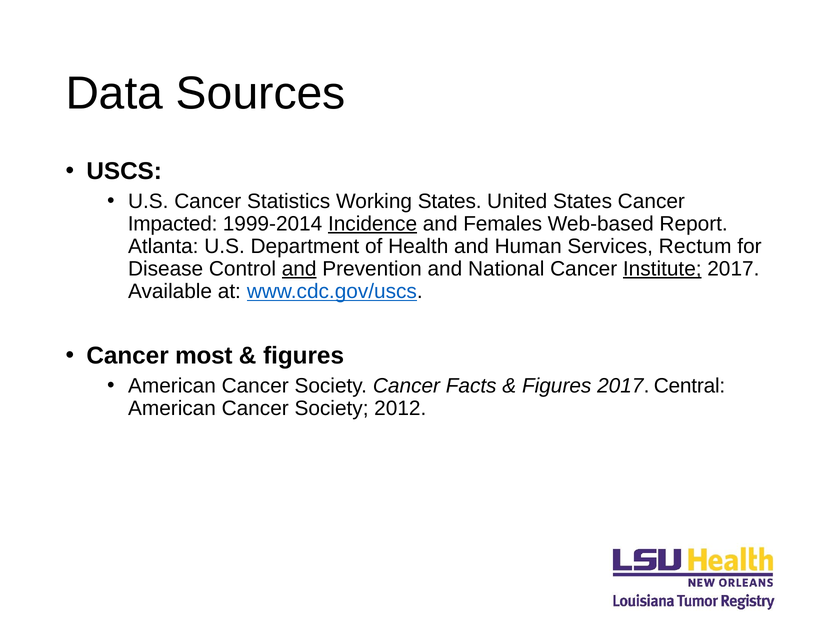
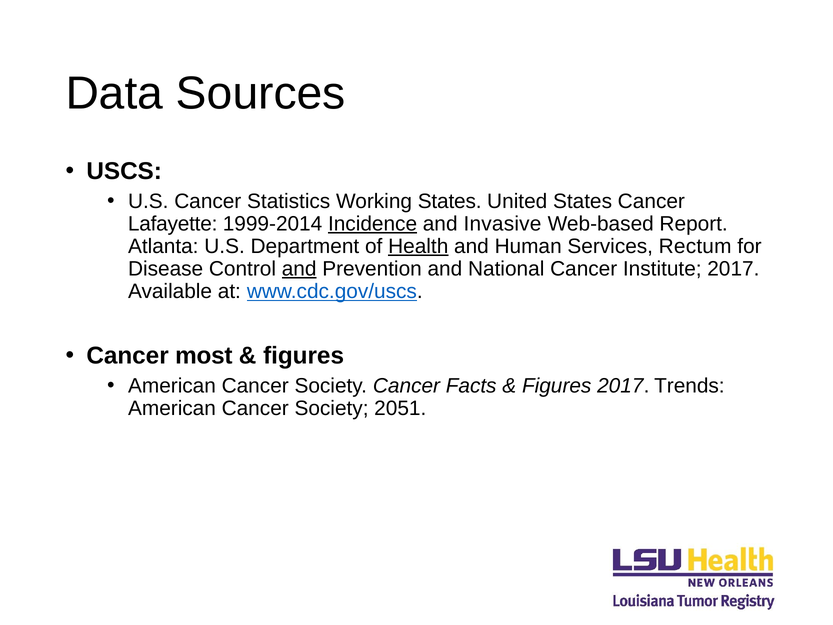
Impacted: Impacted -> Lafayette (173, 224)
Females: Females -> Invasive (503, 224)
Health underline: none -> present (418, 246)
Institute underline: present -> none (662, 269)
Central: Central -> Trends (689, 386)
2012: 2012 -> 2051 (400, 408)
